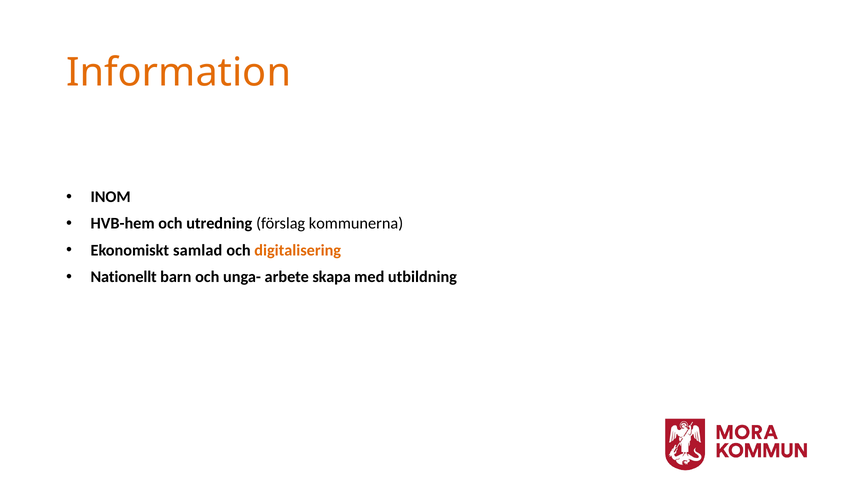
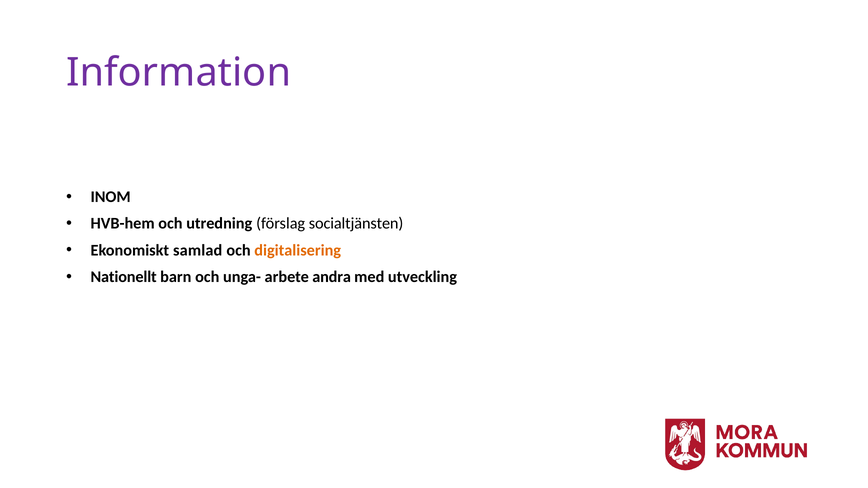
Information colour: orange -> purple (179, 73)
kommunerna: kommunerna -> socialtjänsten (356, 224)
skapa: skapa -> andra (332, 277)
utbildning: utbildning -> utveckling (422, 277)
